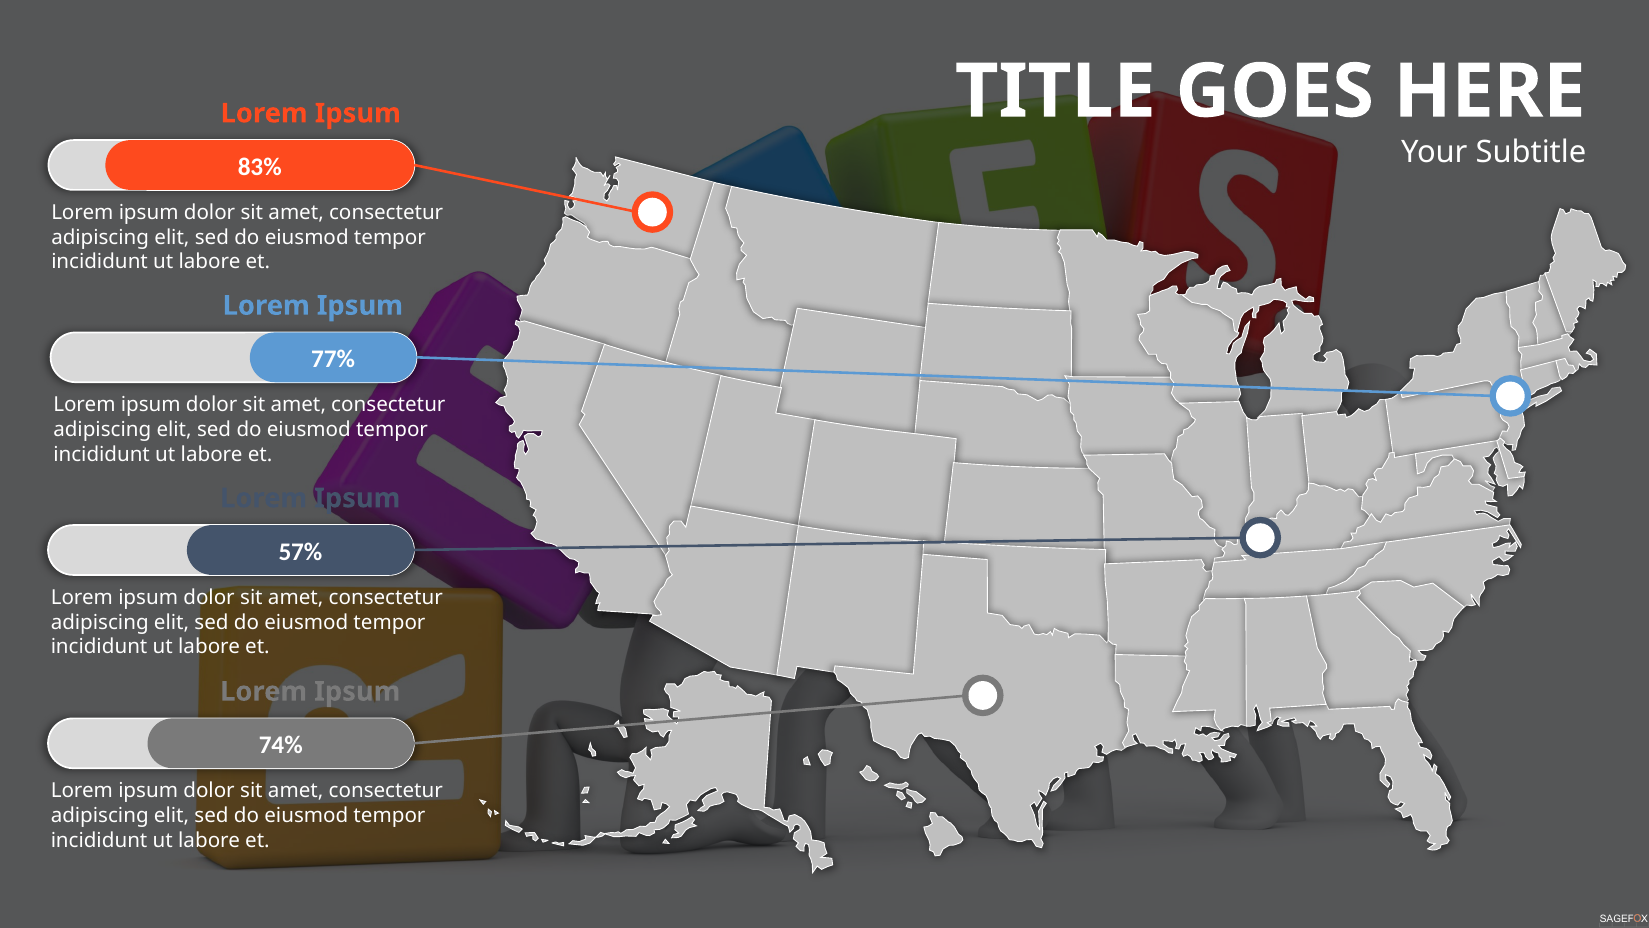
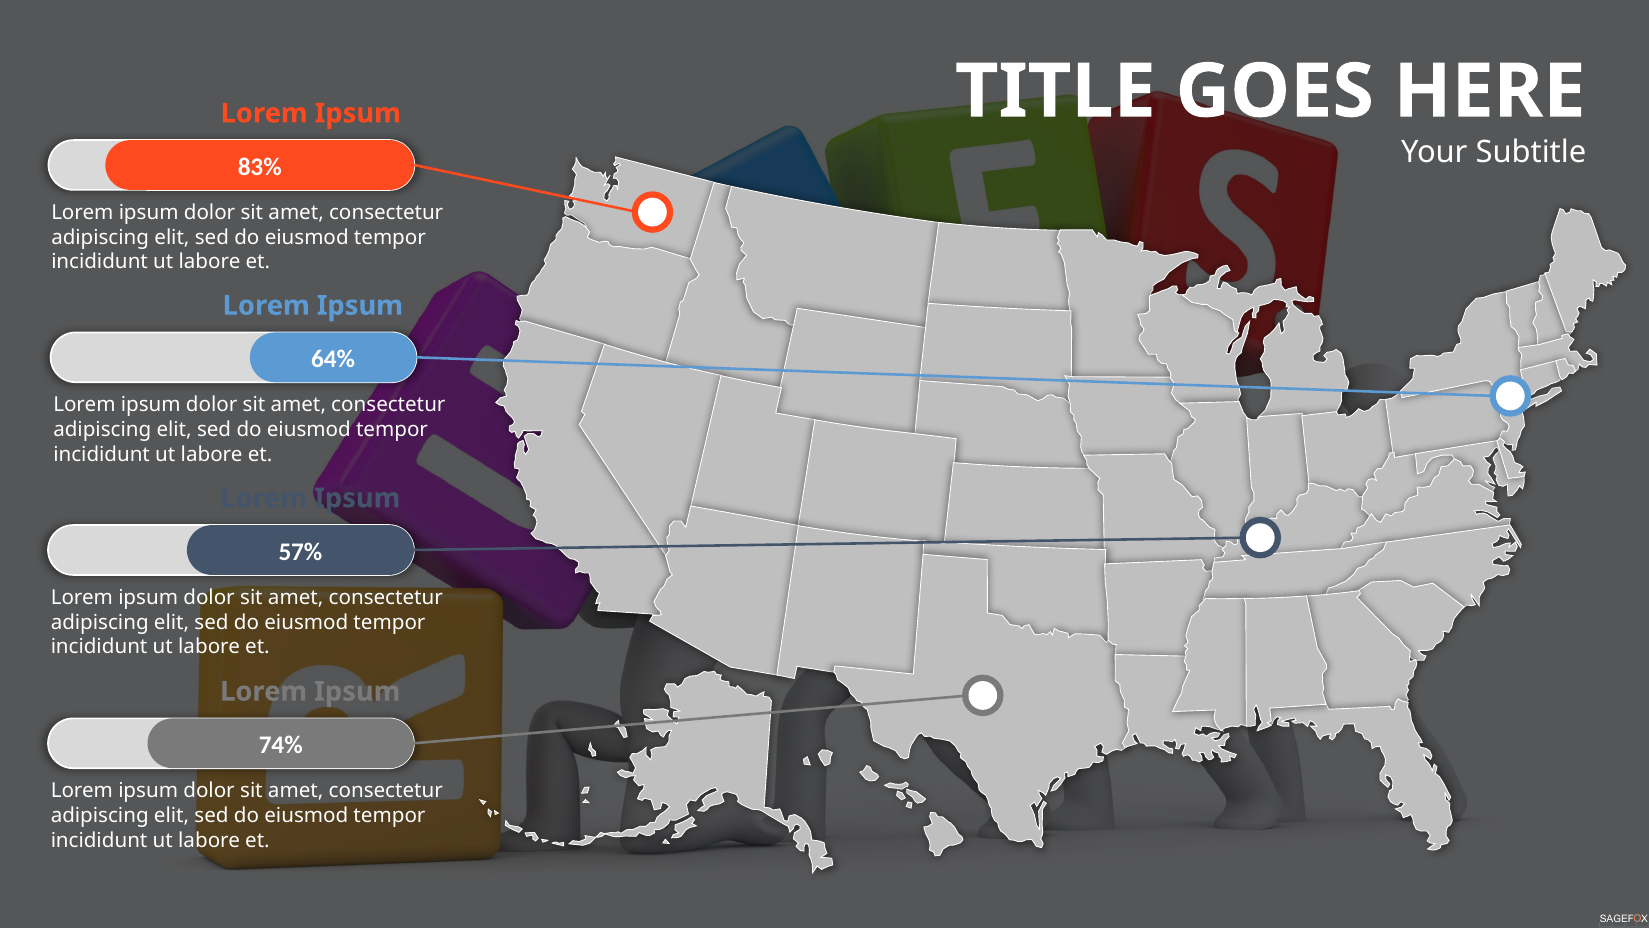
77%: 77% -> 64% (333, 359)
